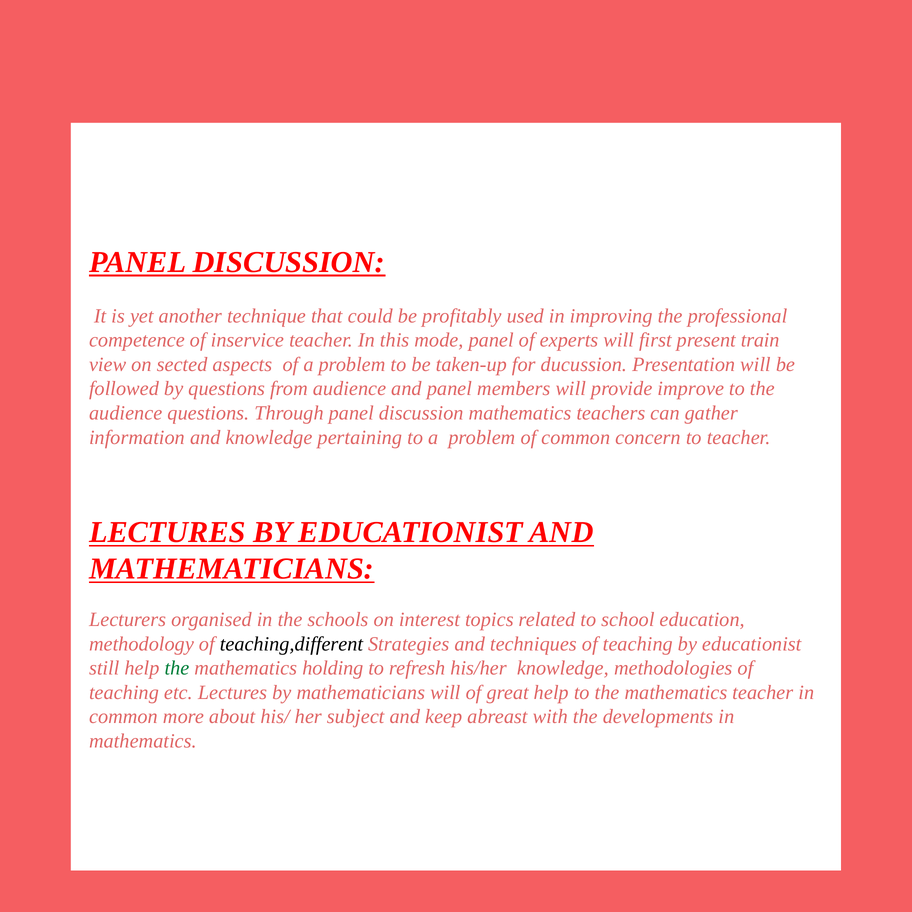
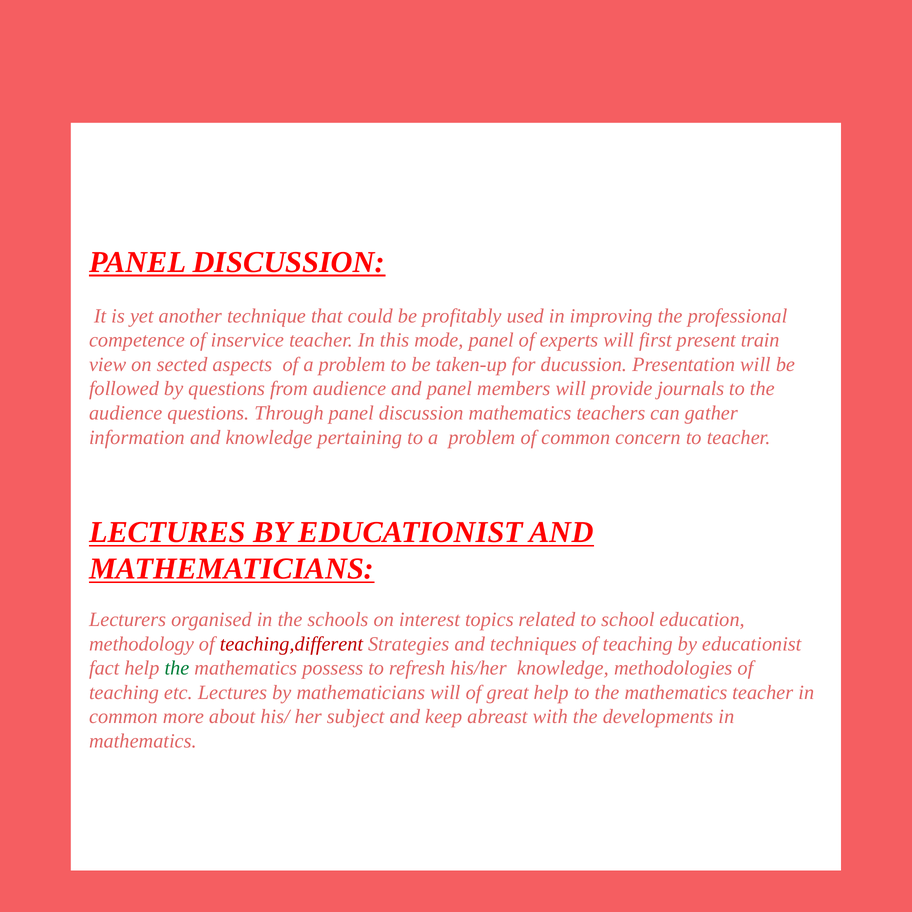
improve: improve -> journals (691, 389)
teaching,different colour: black -> red (291, 644)
still: still -> fact (104, 668)
holding: holding -> possess (333, 668)
